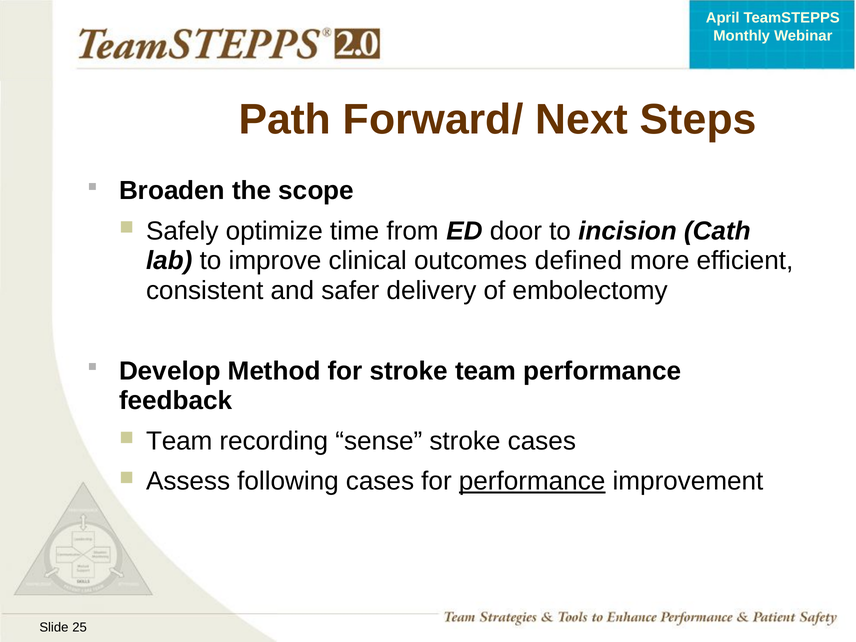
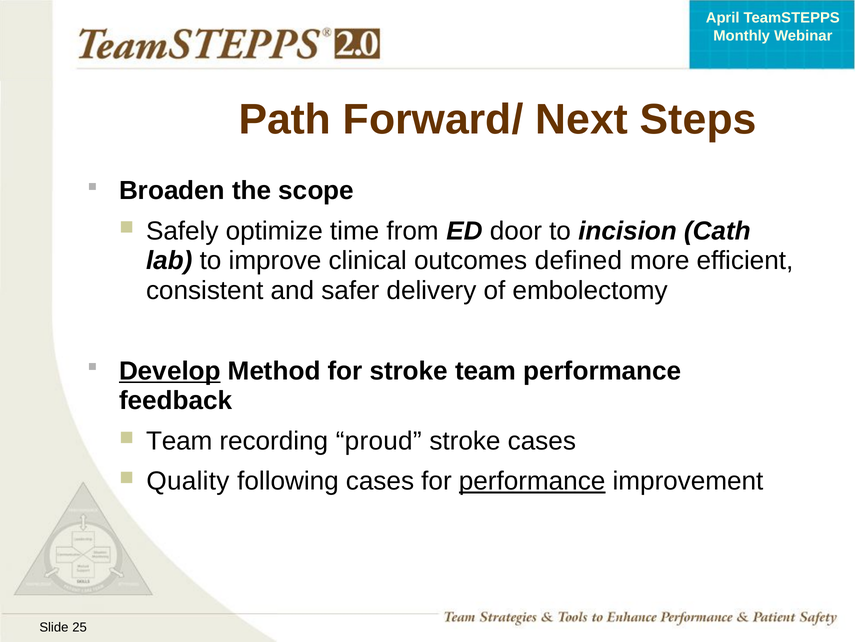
Develop underline: none -> present (170, 371)
sense: sense -> proud (379, 441)
Assess: Assess -> Quality (188, 481)
